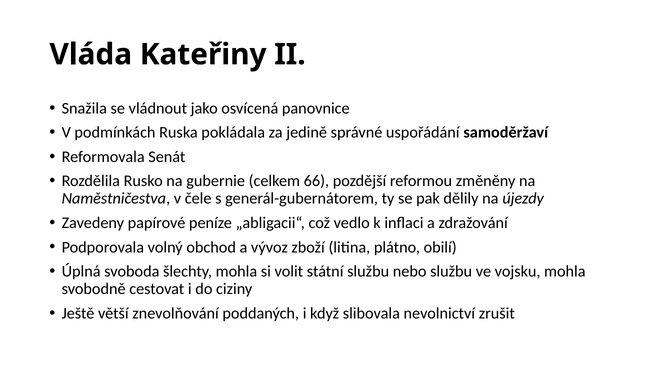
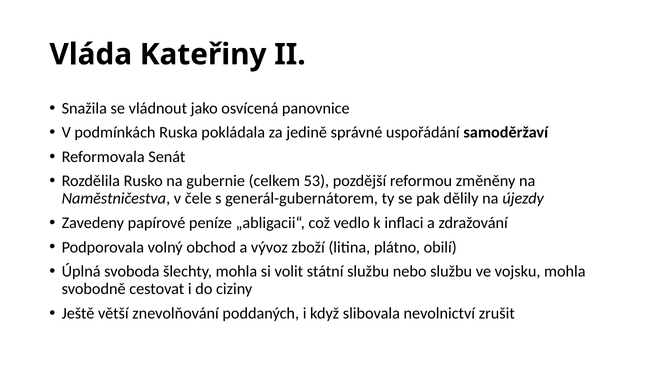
66: 66 -> 53 (316, 181)
